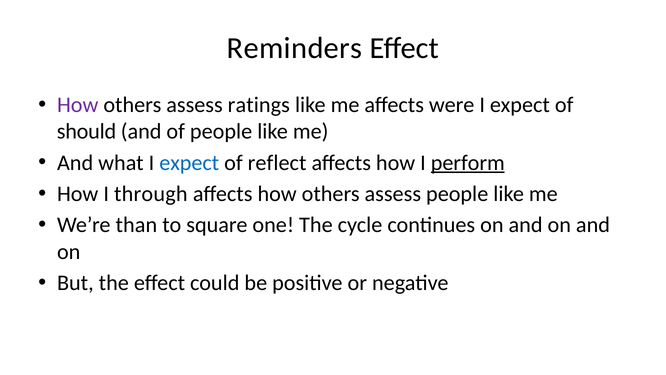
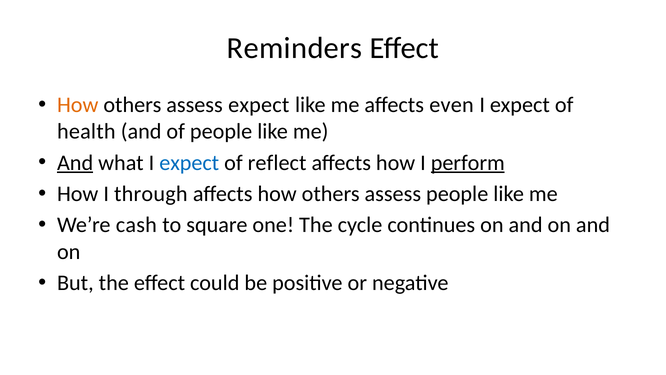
How colour: purple -> orange (78, 105)
assess ratings: ratings -> expect (259, 105)
were: were -> even (452, 105)
should: should -> health (86, 131)
And underline: none -> present (75, 163)
than: than -> cash (136, 225)
